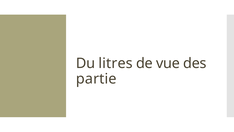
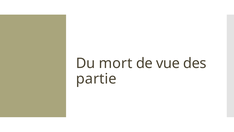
litres: litres -> mort (116, 63)
